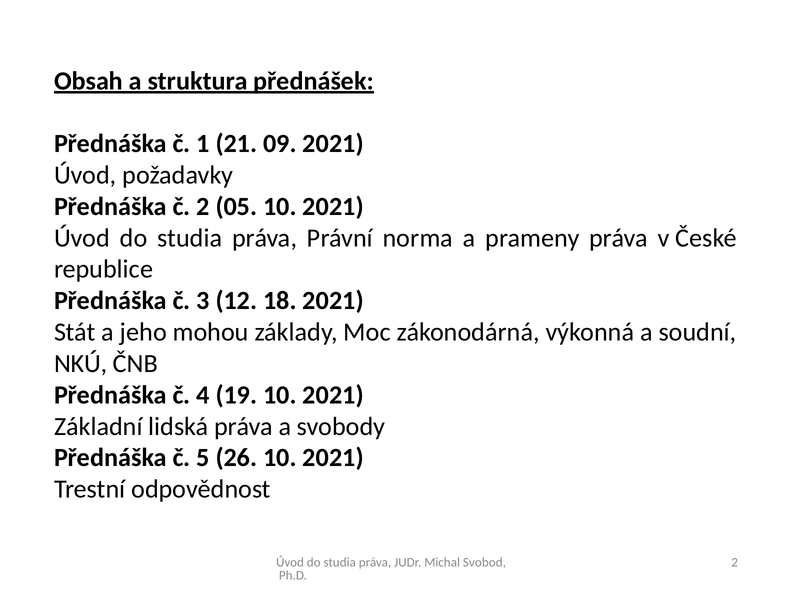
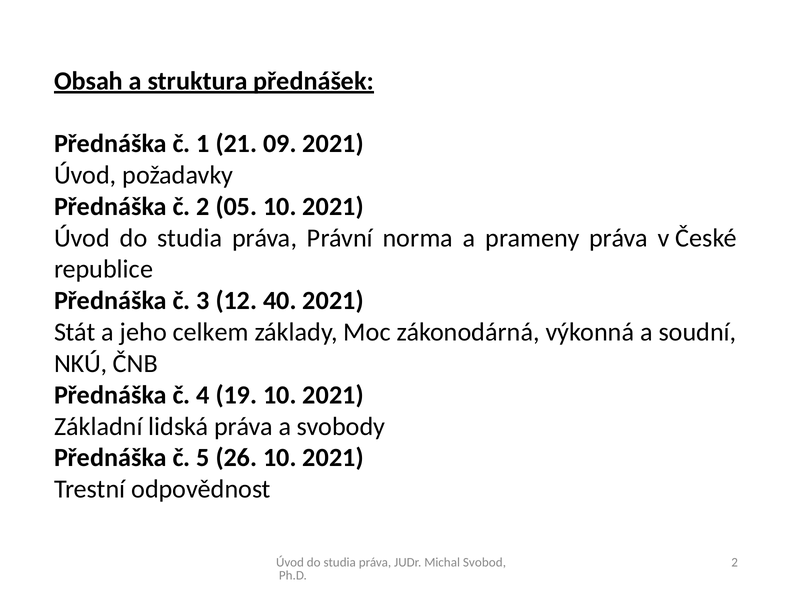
18: 18 -> 40 (280, 301)
mohou: mohou -> celkem (211, 332)
